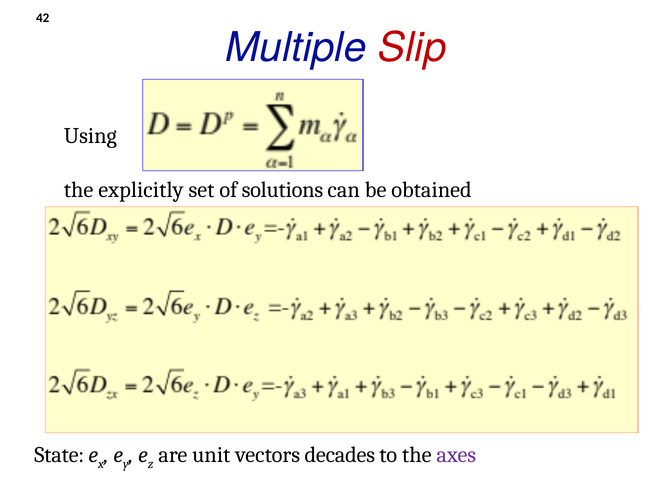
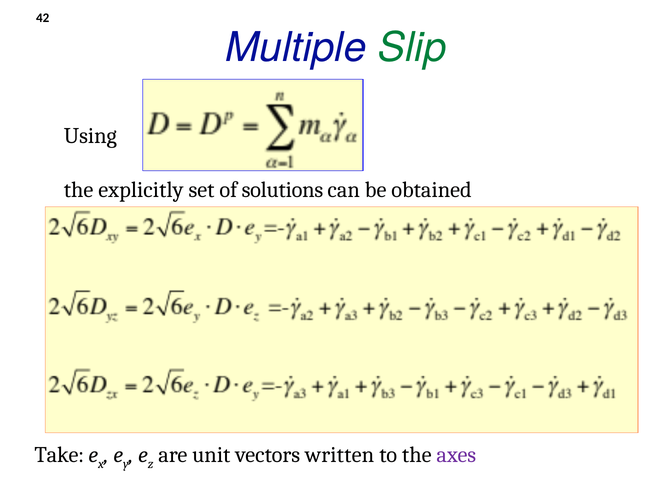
Slip colour: red -> green (412, 48)
State: State -> Take (59, 455)
decades: decades -> written (340, 455)
